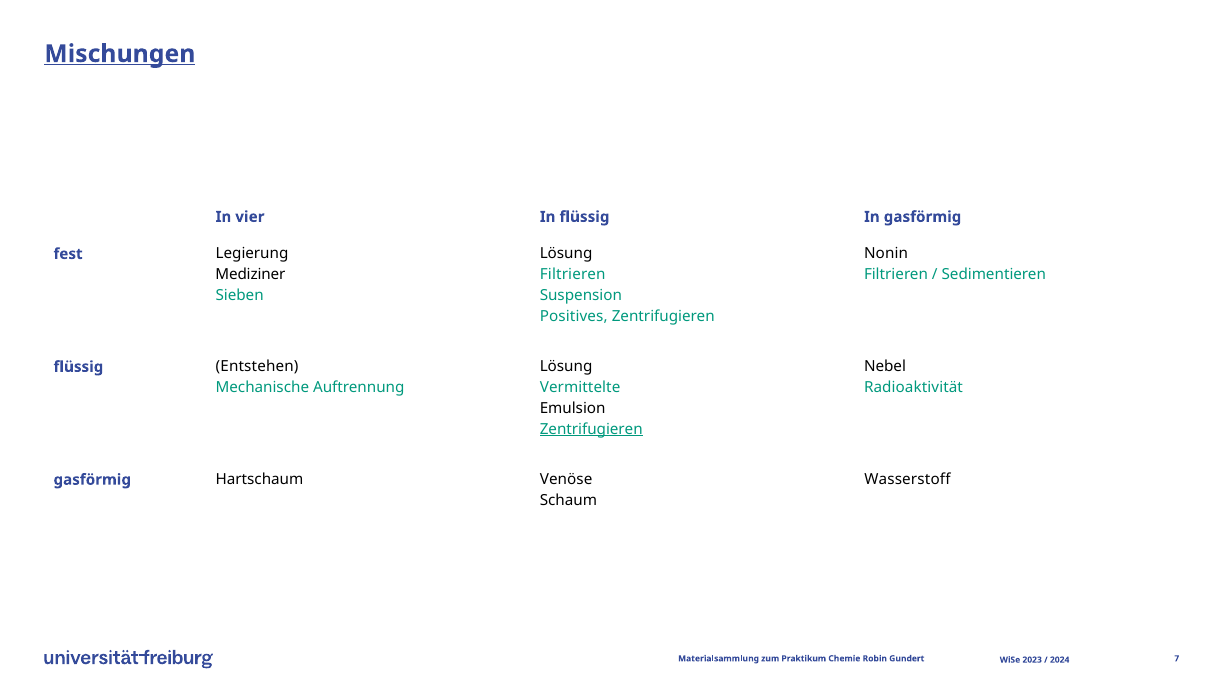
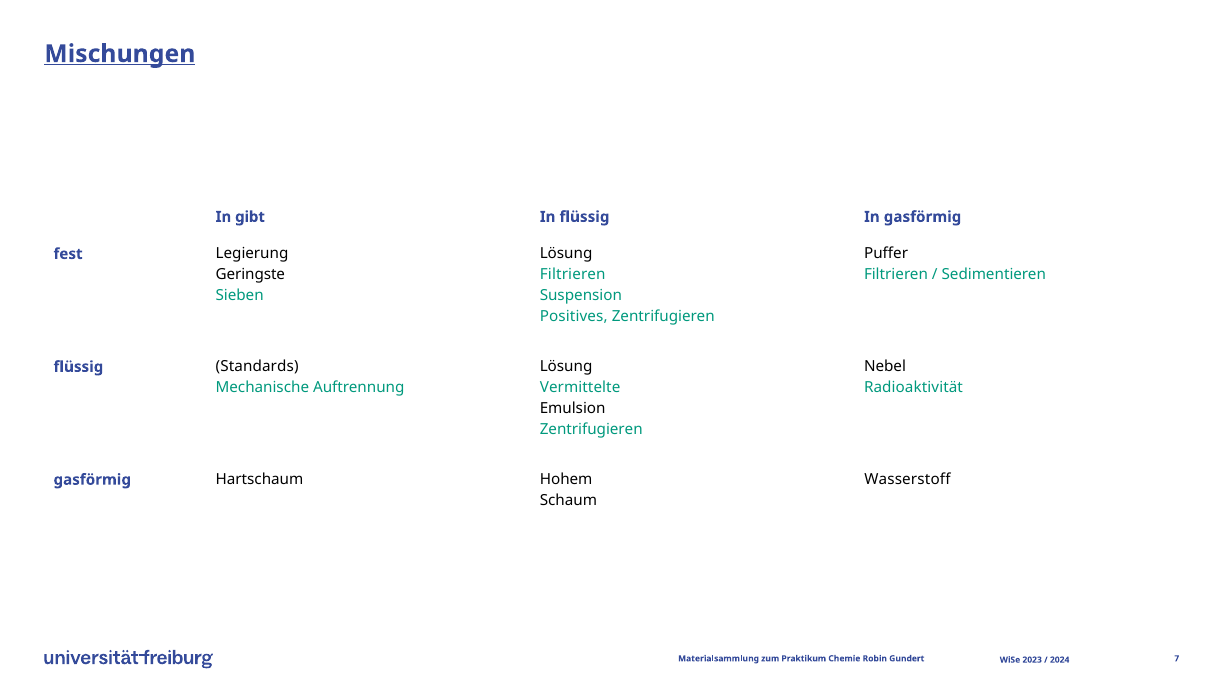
vier: vier -> gibt (250, 217)
Nonin: Nonin -> Puffer (886, 254)
Mediziner: Mediziner -> Geringste (250, 275)
Entstehen: Entstehen -> Standards (257, 367)
Zentrifugieren underline: present -> none (591, 429)
Venöse: Venöse -> Hohem (566, 480)
